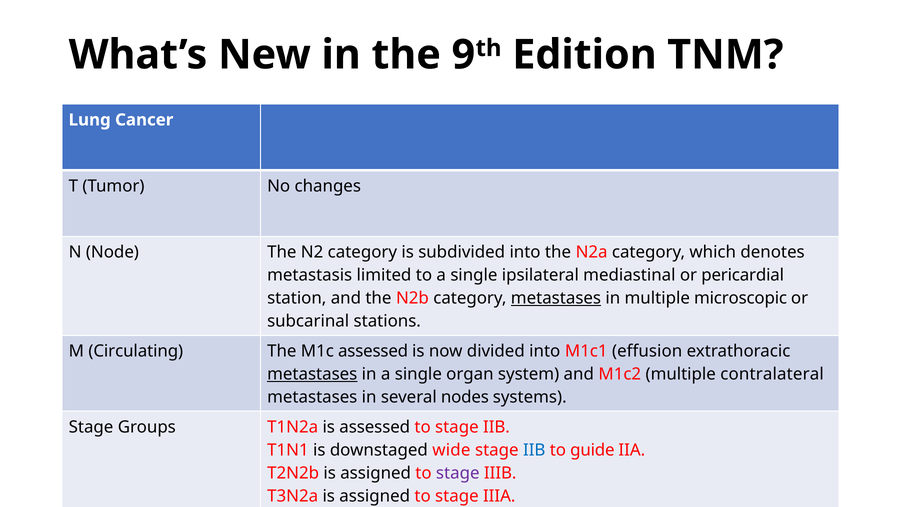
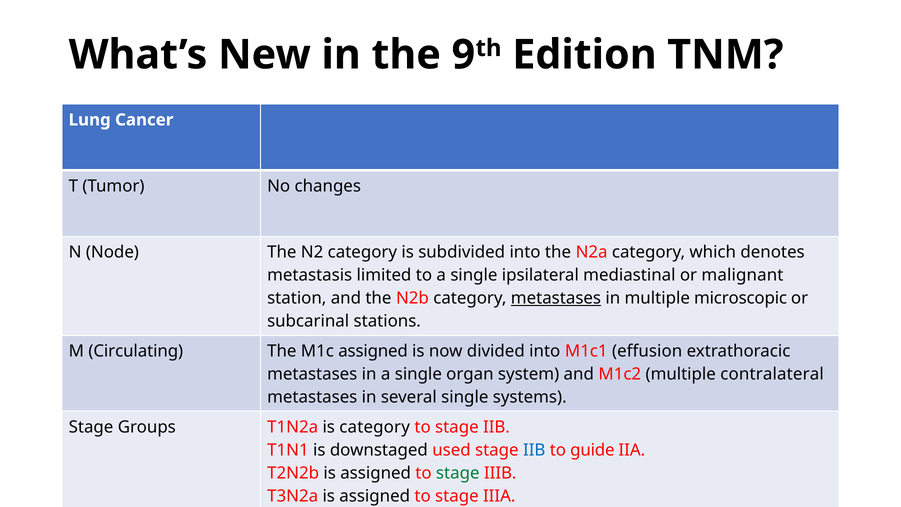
pericardial: pericardial -> malignant (742, 275)
M1c assessed: assessed -> assigned (373, 351)
metastases underline: present -> none (312, 374)
several nodes: nodes -> single (465, 397)
is assessed: assessed -> category (375, 427)
wide: wide -> used (451, 450)
stage colour: purple -> green (458, 473)
